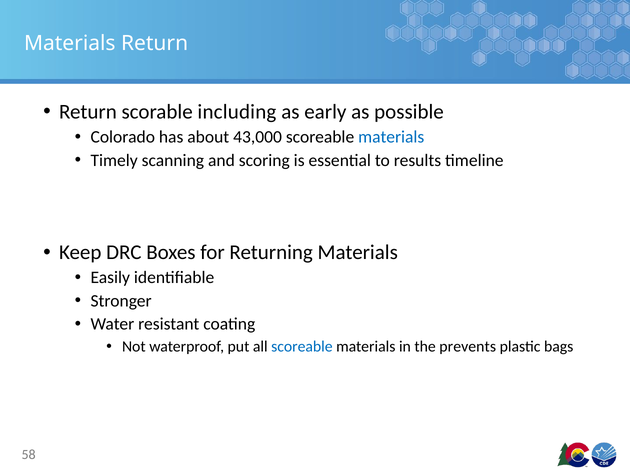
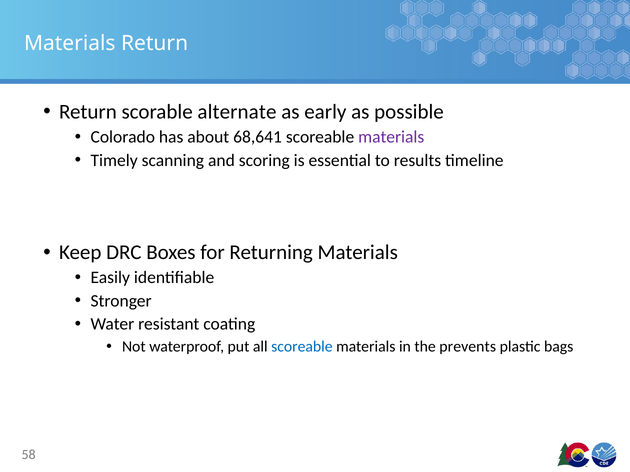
including: including -> alternate (237, 112)
43,000: 43,000 -> 68,641 (258, 137)
materials colour: blue -> purple (391, 137)
